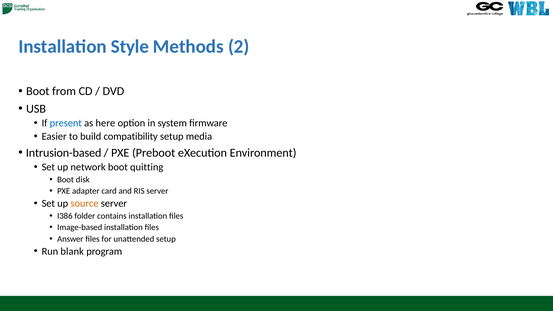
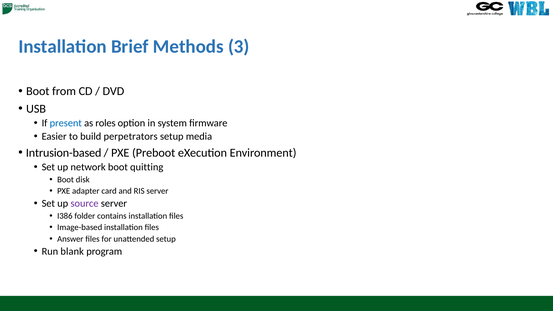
Style: Style -> Brief (130, 47)
2: 2 -> 3 (239, 47)
here: here -> roles (105, 123)
compatibility: compatibility -> perpetrators (131, 136)
source colour: orange -> purple (85, 203)
